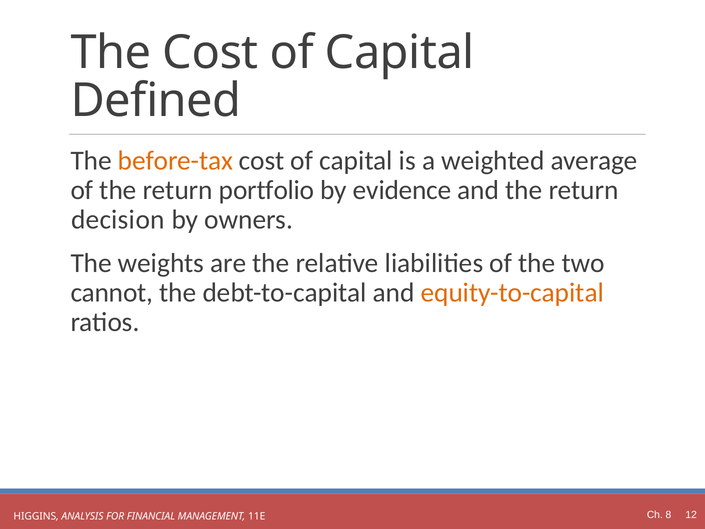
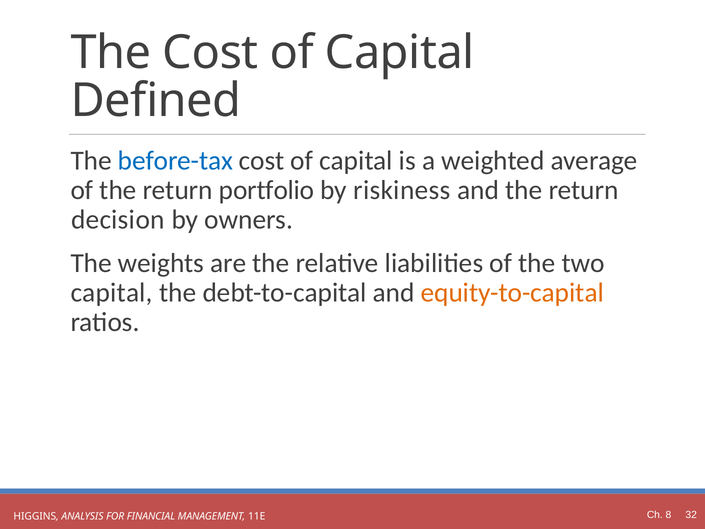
before-tax colour: orange -> blue (175, 160)
evidence: evidence -> riskiness (402, 190)
cannot: cannot -> capital (112, 293)
12: 12 -> 32 (691, 515)
